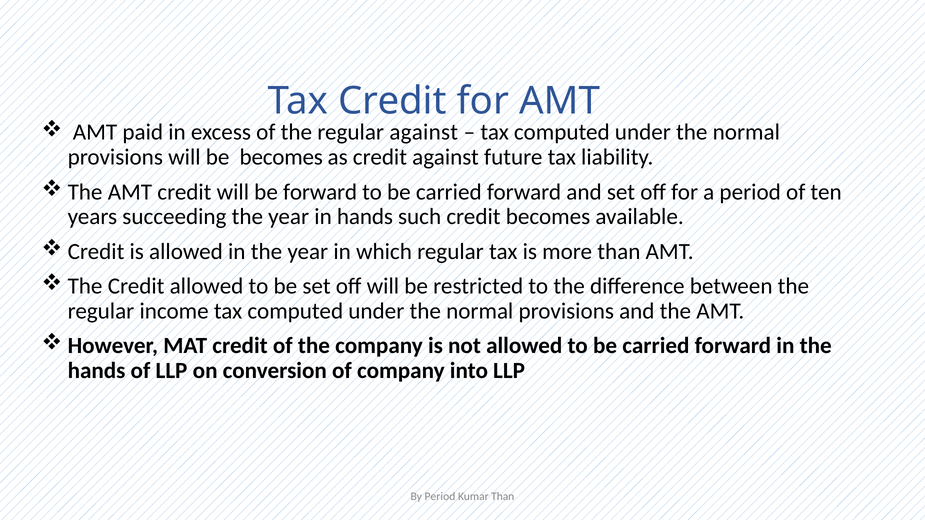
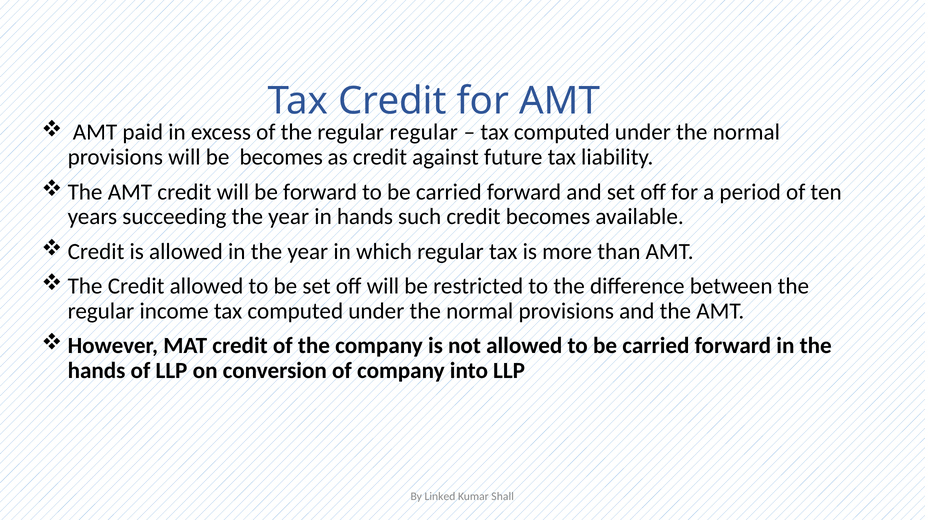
regular against: against -> regular (424, 132)
By Period: Period -> Linked (440, 497)
Kumar Than: Than -> Shall (503, 497)
